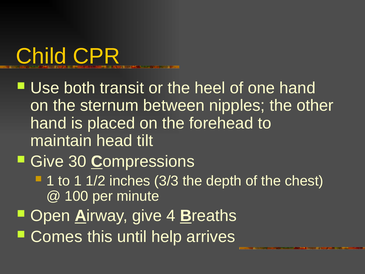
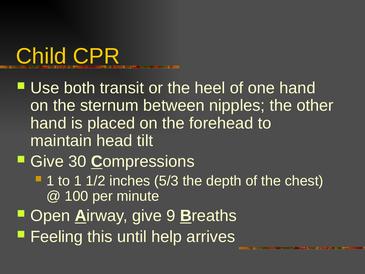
3/3: 3/3 -> 5/3 (166, 181)
4: 4 -> 9 (171, 216)
Comes: Comes -> Feeling (57, 236)
